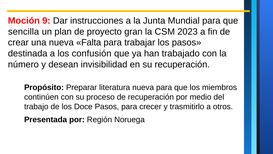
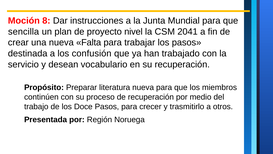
9: 9 -> 8 (46, 21)
gran: gran -> nivel (133, 32)
2023: 2023 -> 2041 (188, 32)
número: número -> servicio (23, 64)
invisibilidad: invisibilidad -> vocabulario (104, 64)
